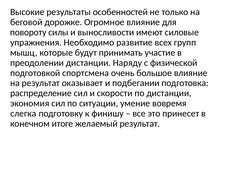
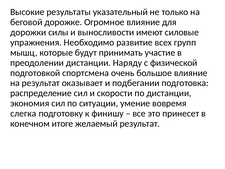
особенностей: особенностей -> указательный (120, 12)
повороту: повороту -> дорожки (28, 32)
